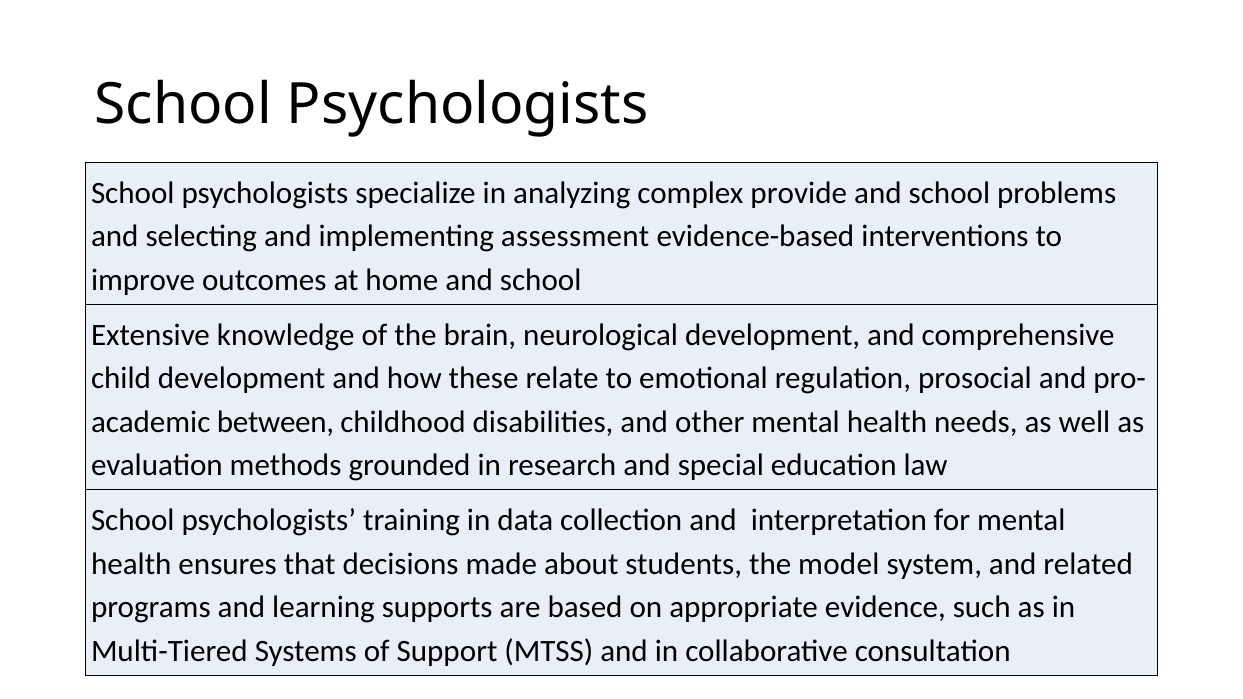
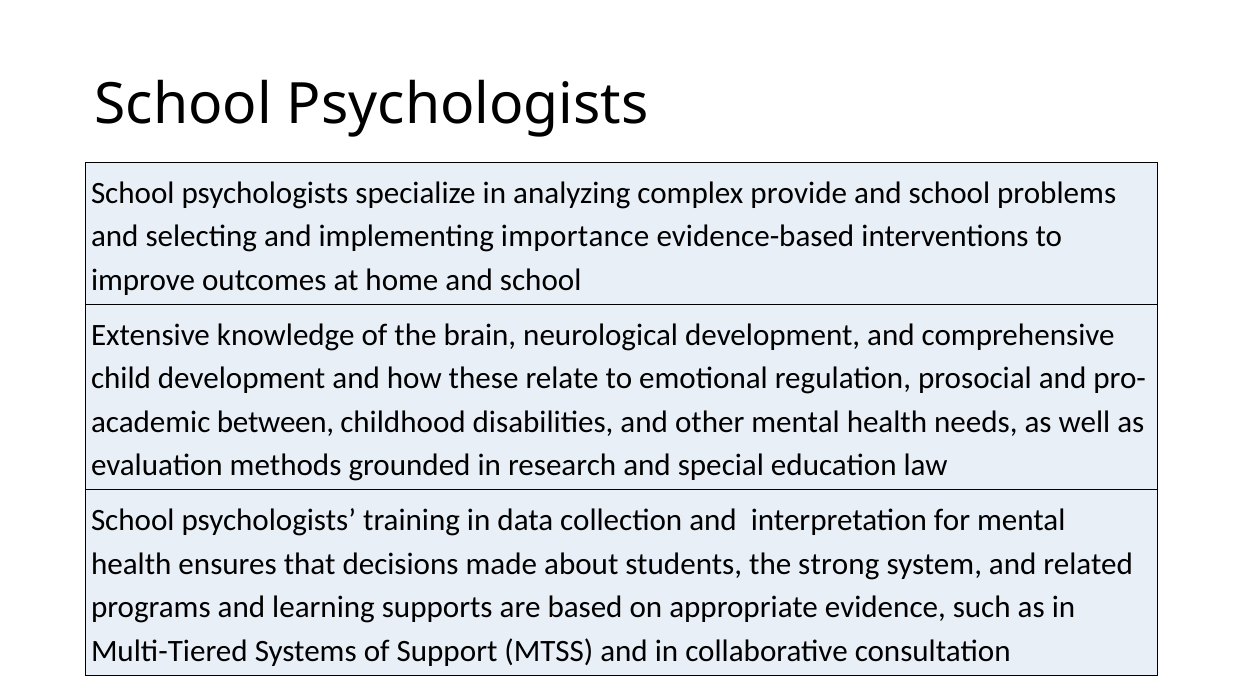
assessment: assessment -> importance (575, 237)
model: model -> strong (839, 564)
